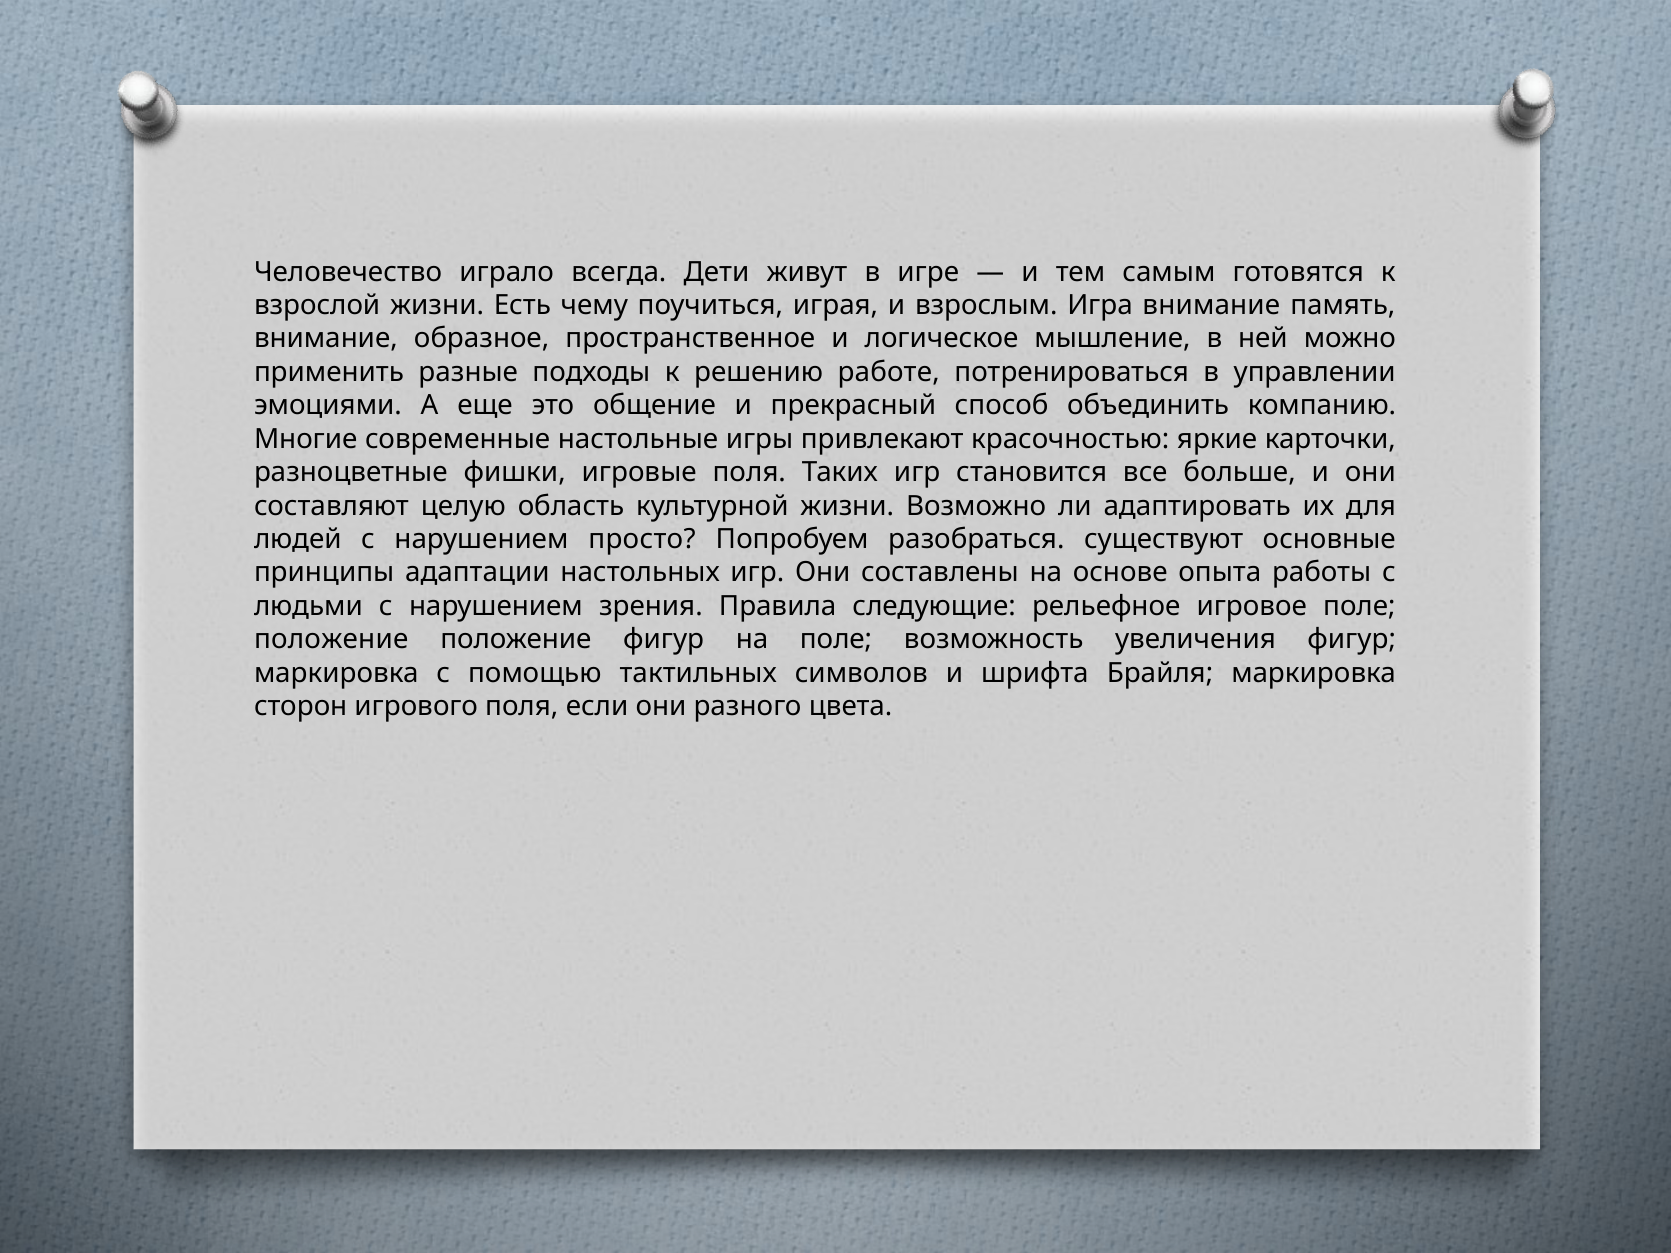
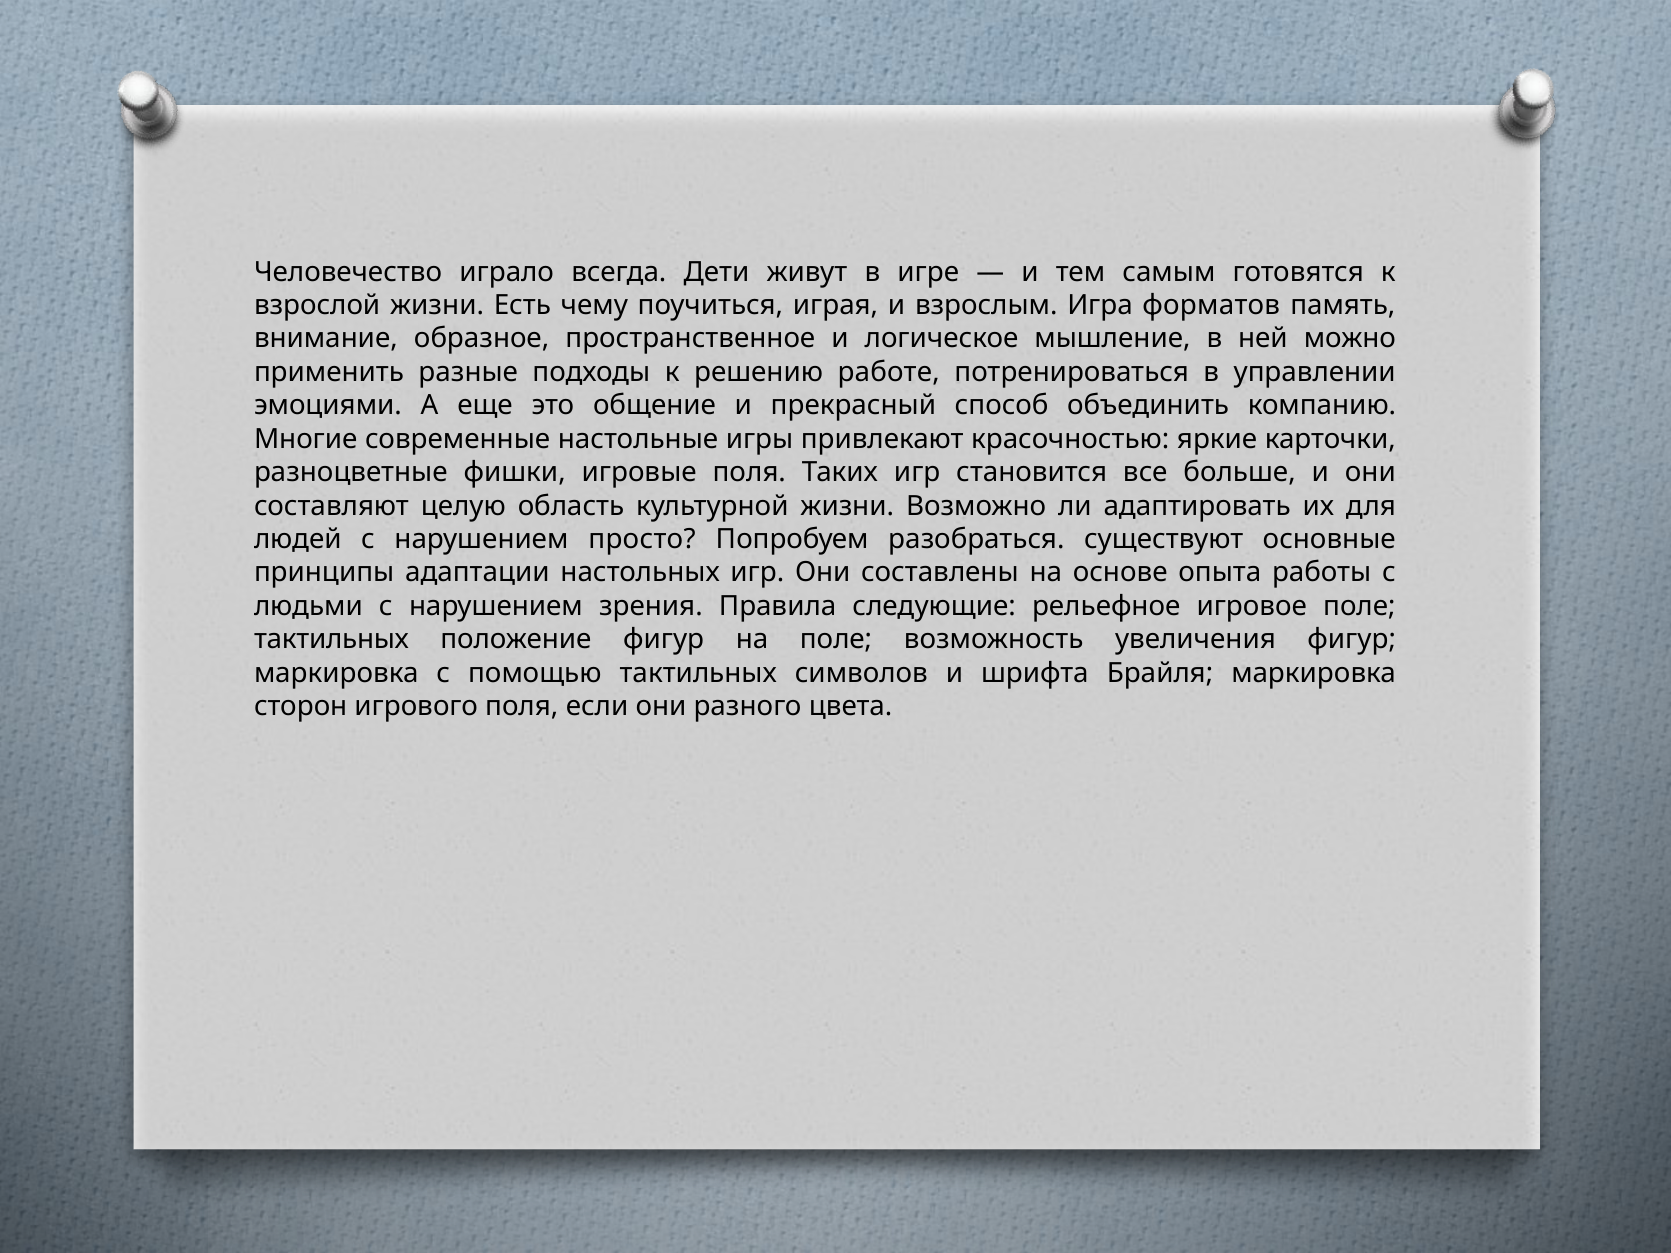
Игра внимание: внимание -> форматов (1211, 305)
положение: положение -> тактильных (331, 640)
